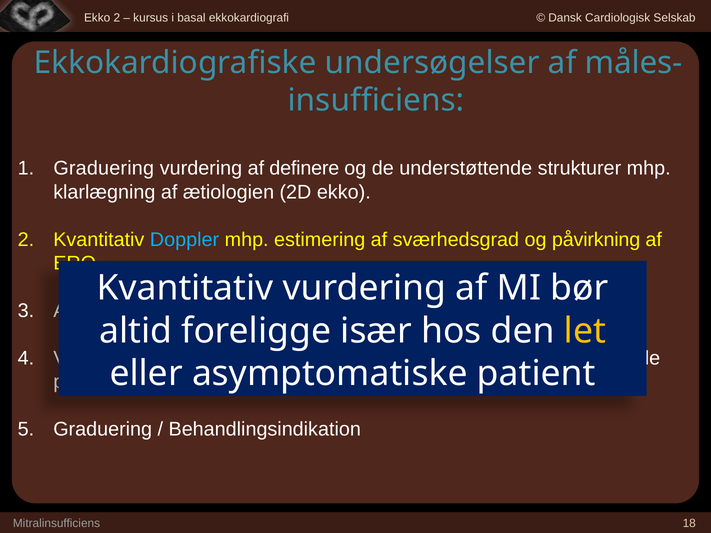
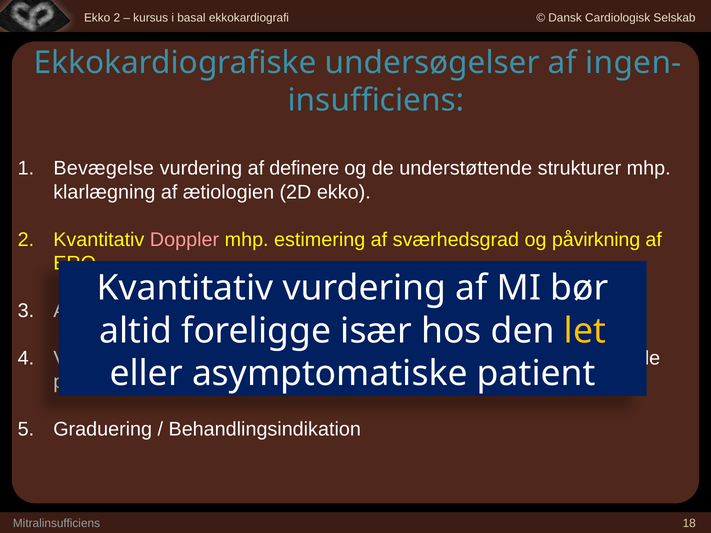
måles-: måles- -> ingen- (633, 63)
Graduering: Graduering -> Bevægelse (104, 169)
Doppler colour: light blue -> pink (185, 240)
